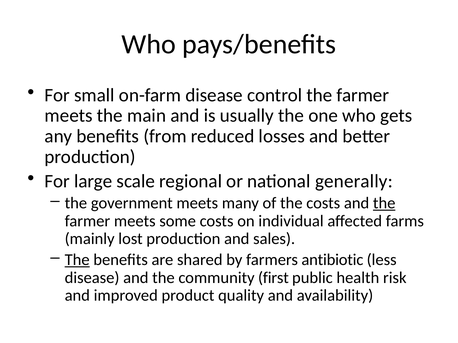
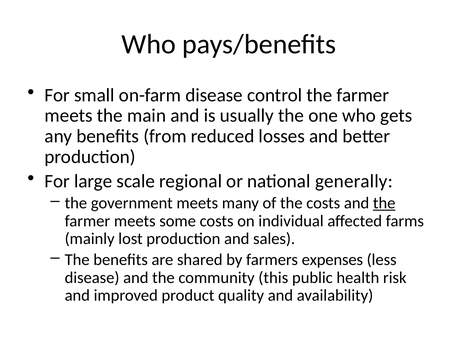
The underline: present -> none (77, 260)
antibiotic: antibiotic -> expenses (332, 260)
first: first -> this (273, 278)
